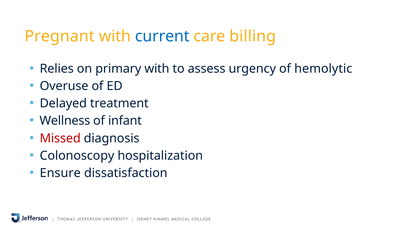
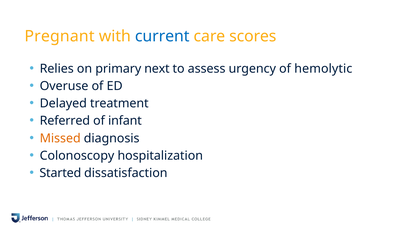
billing: billing -> scores (253, 36)
primary with: with -> next (157, 69)
Wellness: Wellness -> Referred (65, 121)
Missed colour: red -> orange (60, 138)
Ensure: Ensure -> Started (60, 173)
